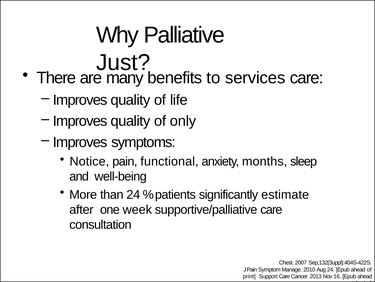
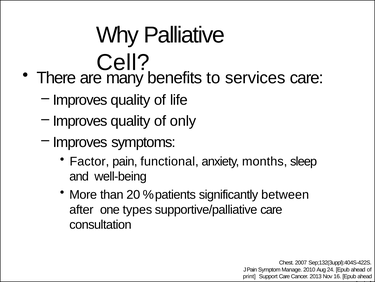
Just: Just -> Cell (123, 62)
Notice: Notice -> Factor (89, 161)
than 24: 24 -> 20 (133, 194)
estimate: estimate -> between (285, 194)
week: week -> types (137, 209)
